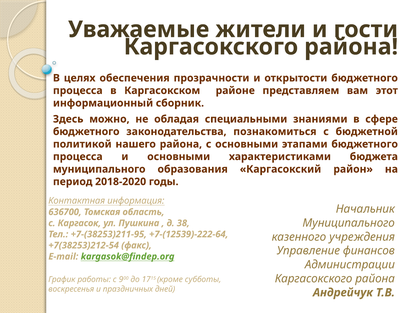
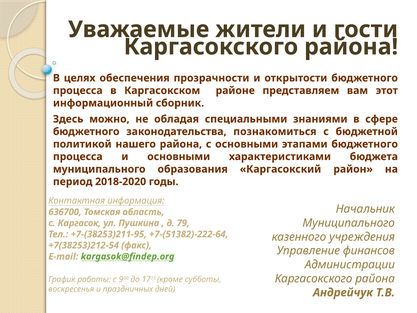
38: 38 -> 79 (183, 223)
+7-(12539)-222-64: +7-(12539)-222-64 -> +7-(51382)-222-64 (189, 234)
